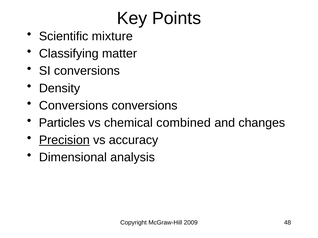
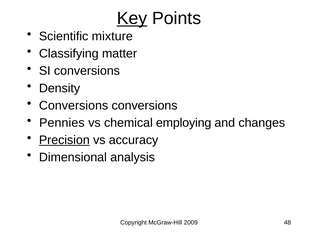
Key underline: none -> present (132, 18)
Particles: Particles -> Pennies (62, 123)
combined: combined -> employing (184, 123)
